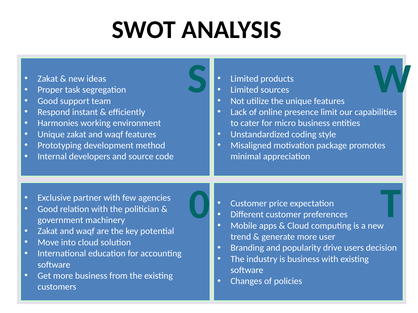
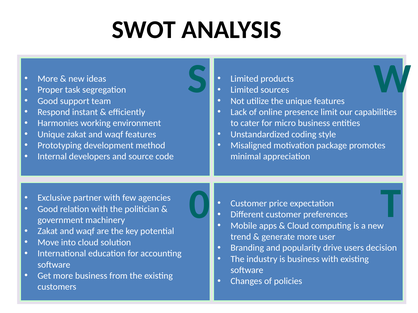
Zakat: Zakat -> More (48, 79)
